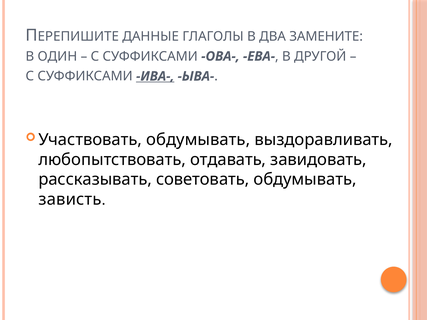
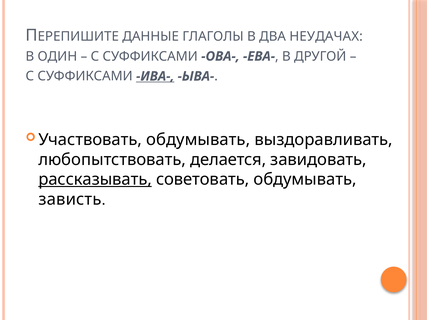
ЗАМЕНИТЕ: ЗАМЕНИТЕ -> НЕУДАЧАХ (326, 36)
отдавать: отдавать -> делается (228, 160)
рассказывать underline: none -> present (95, 180)
